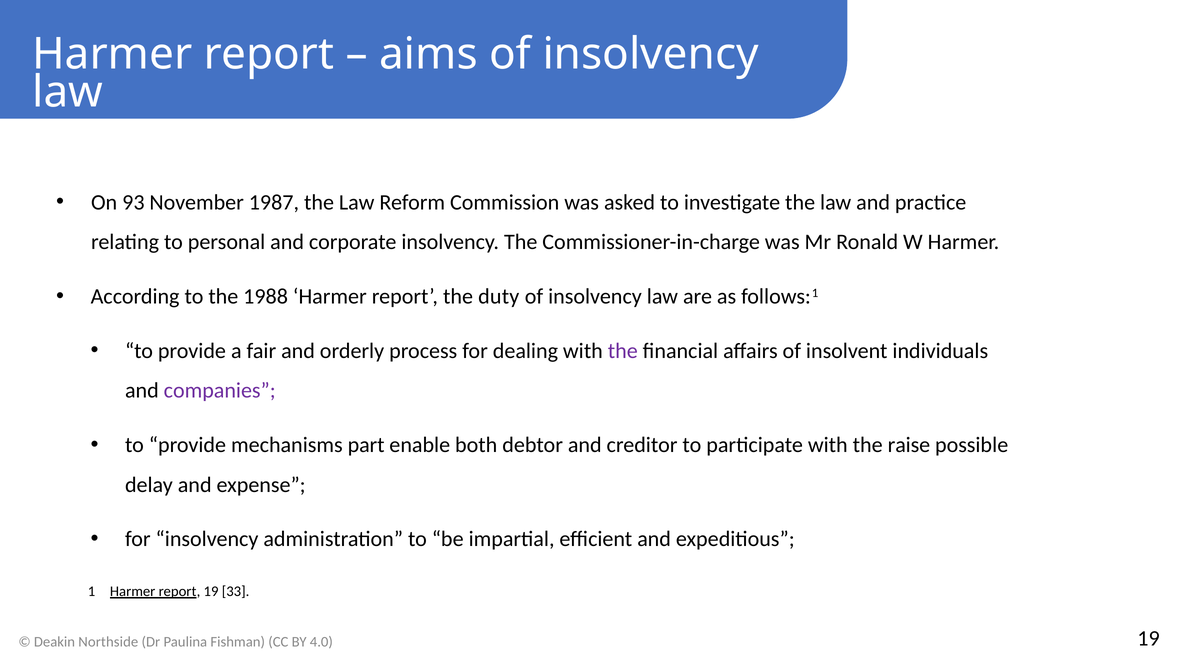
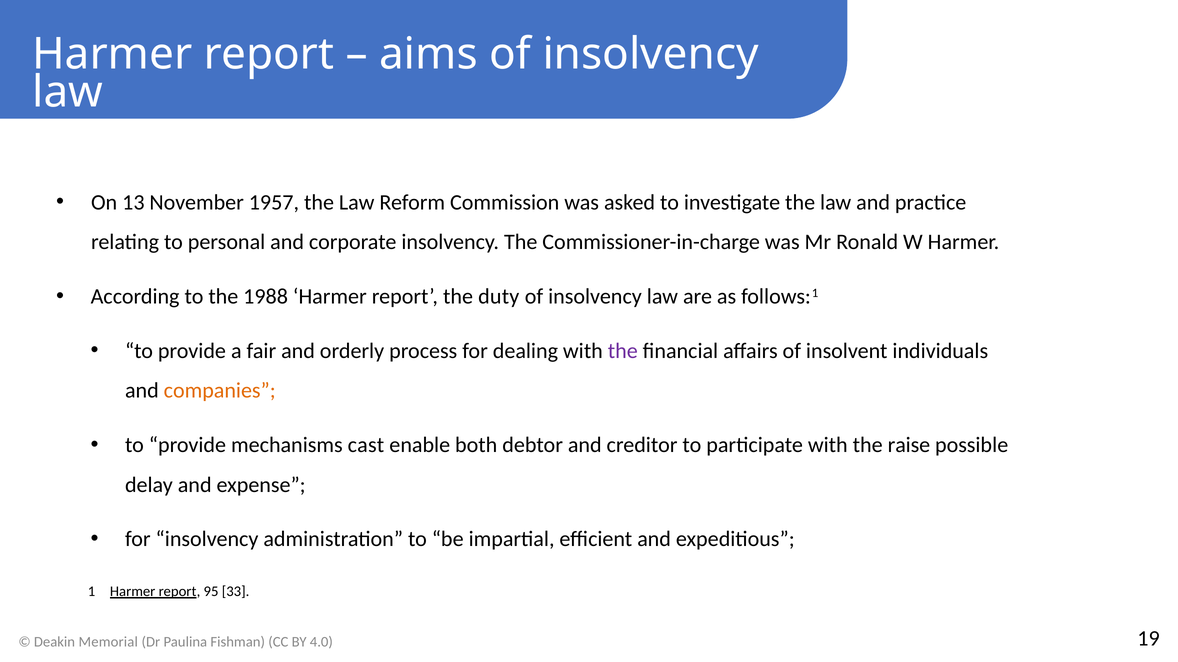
93: 93 -> 13 (133, 202)
1987: 1987 -> 1957 (274, 202)
companies colour: purple -> orange (220, 391)
part: part -> cast (366, 445)
report 19: 19 -> 95 (211, 592)
Northside: Northside -> Memorial (108, 643)
